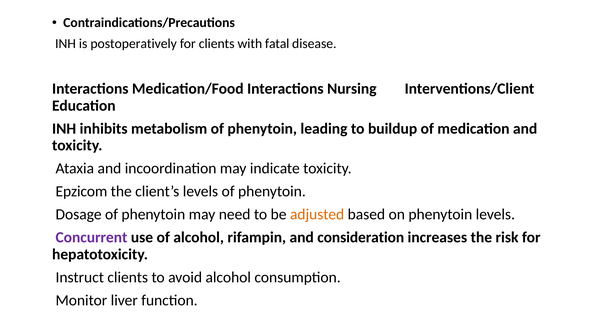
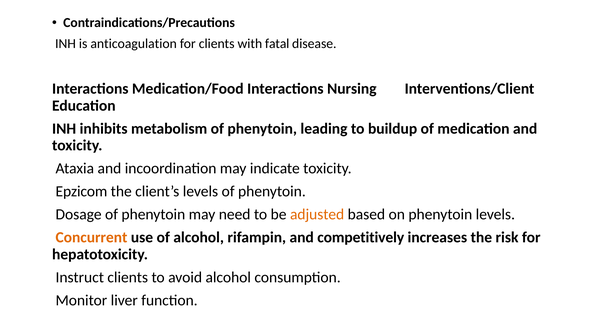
postoperatively: postoperatively -> anticoagulation (134, 44)
Concurrent colour: purple -> orange (91, 237)
consideration: consideration -> competitively (361, 237)
